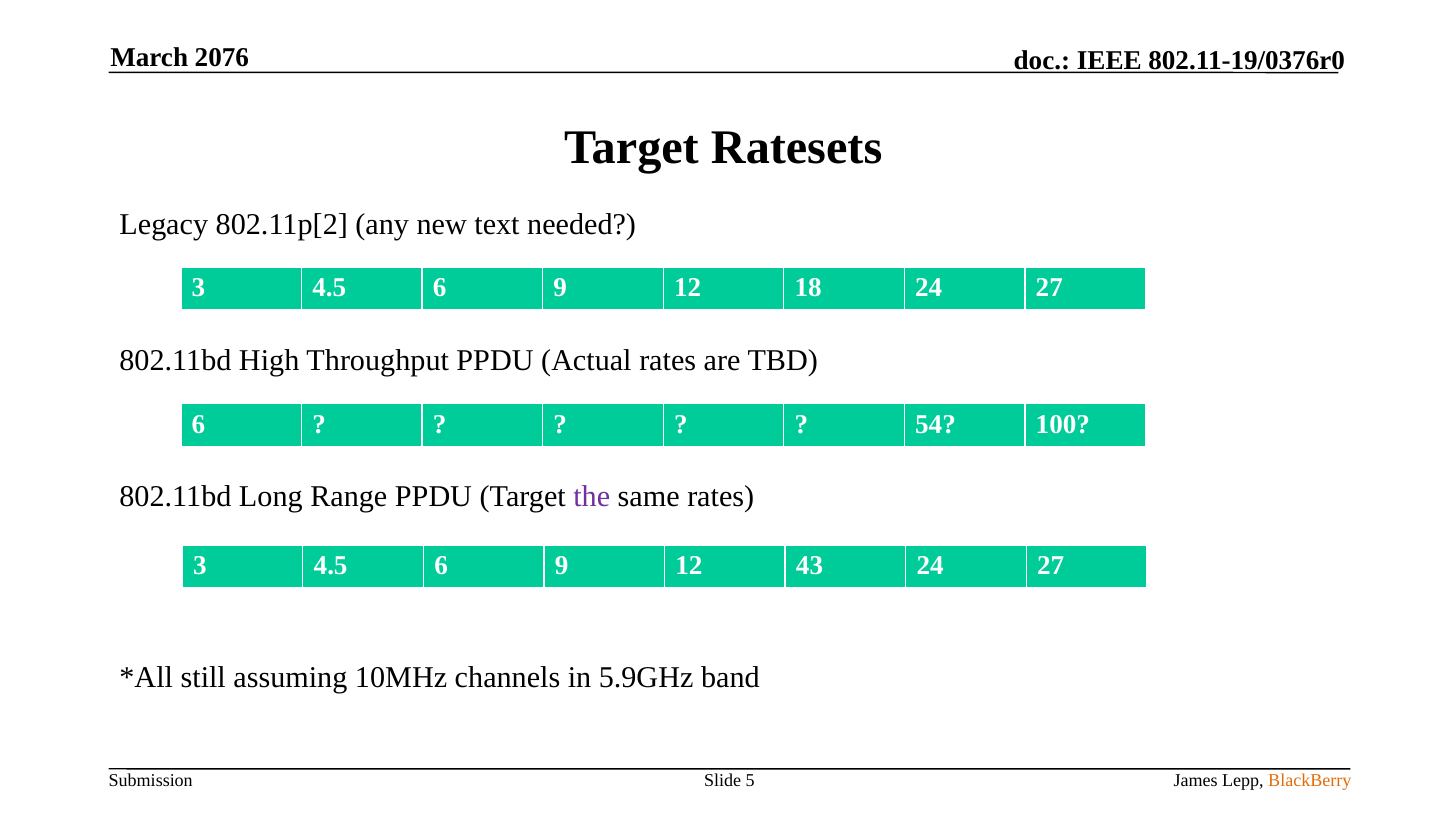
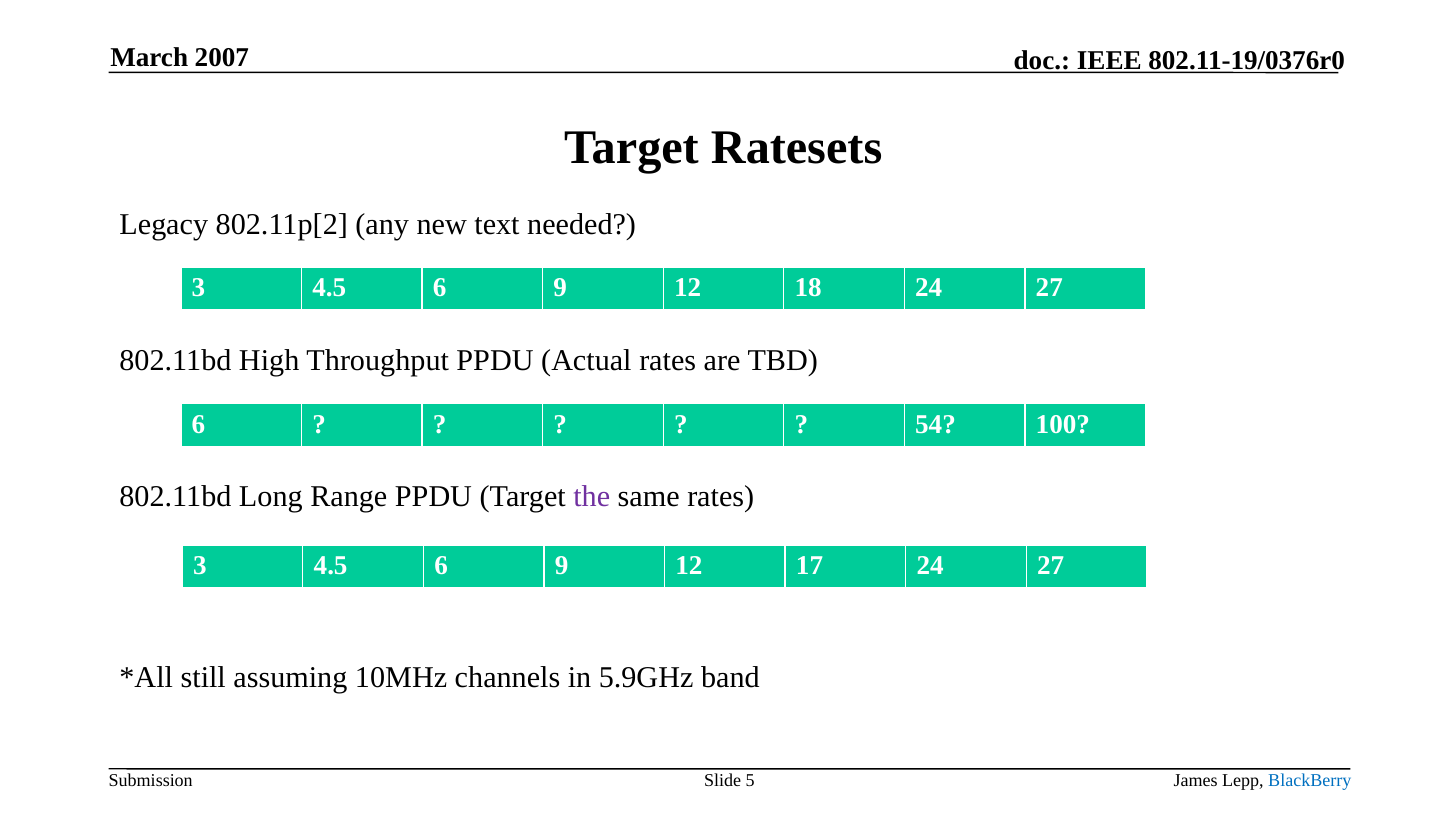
2076: 2076 -> 2007 (222, 58)
43: 43 -> 17 (810, 566)
BlackBerry colour: orange -> blue (1310, 781)
